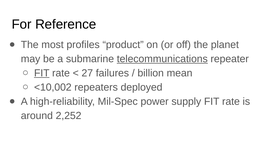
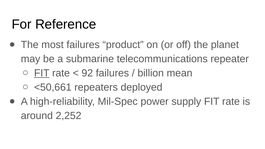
most profiles: profiles -> failures (83, 45)
telecommunications underline: present -> none (162, 59)
27: 27 -> 92 (87, 73)
<10,002: <10,002 -> <50,661 (53, 87)
